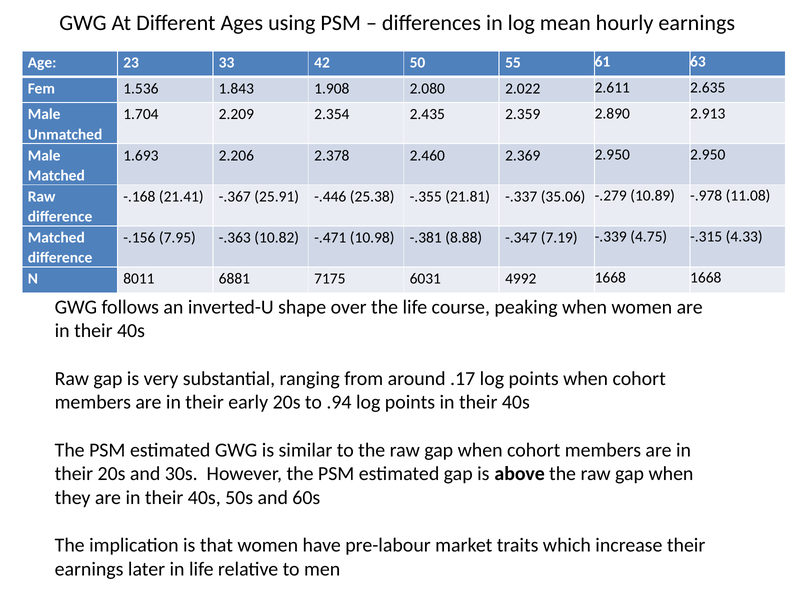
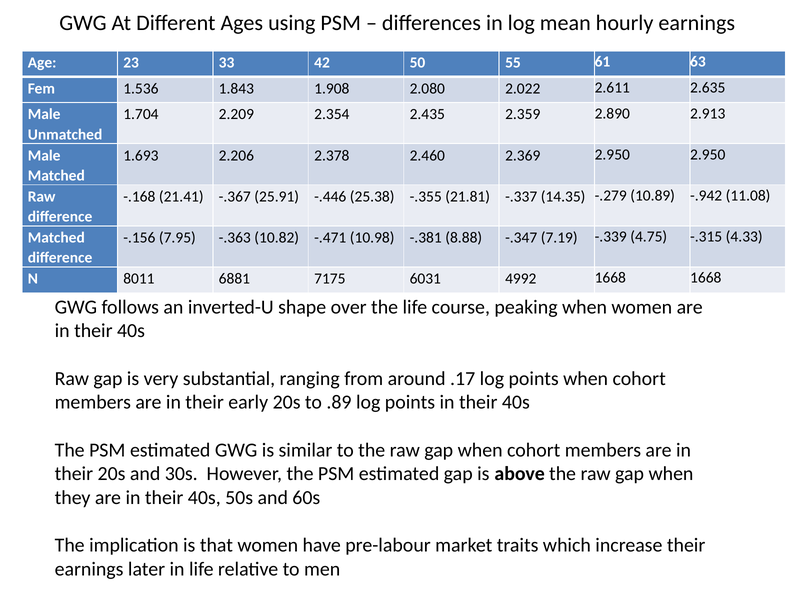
35.06: 35.06 -> 14.35 (563, 197)
-.978: -.978 -> -.942 (706, 196)
.94: .94 -> .89 (339, 402)
